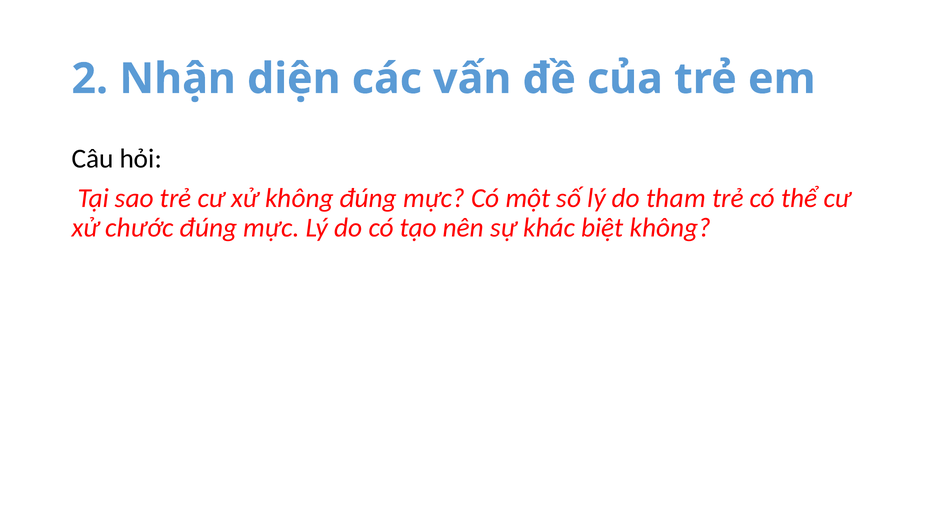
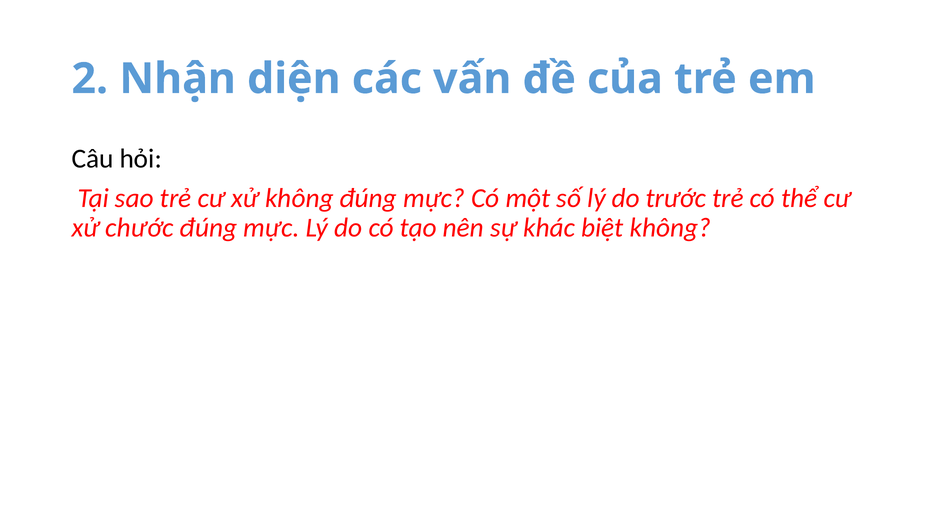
tham: tham -> trước (676, 198)
